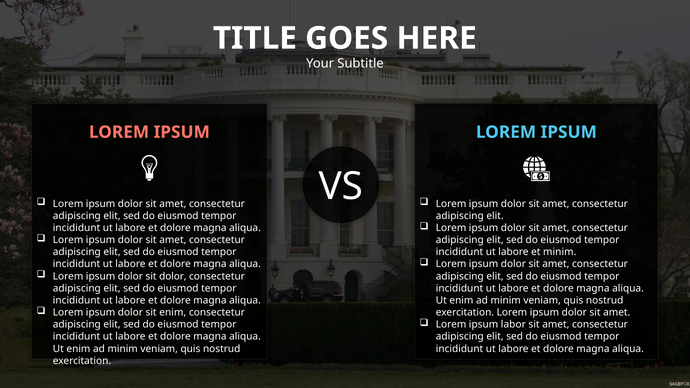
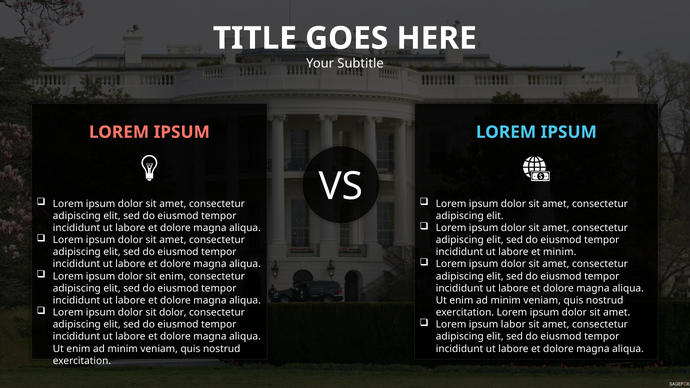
sit dolor: dolor -> enim (173, 276)
sit enim: enim -> dolor (173, 313)
